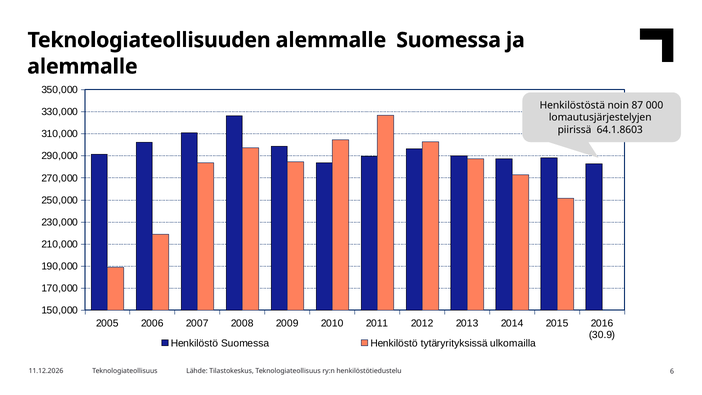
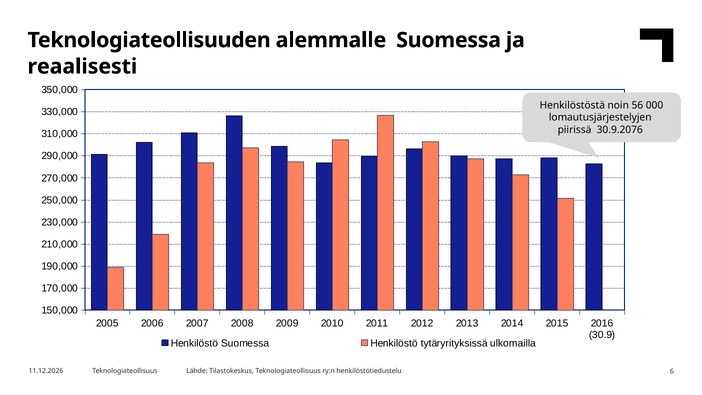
alemmalle: alemmalle -> reaalisesti (82, 66)
87: 87 -> 56 (637, 105)
64.1.8603: 64.1.8603 -> 30.9.2076 (620, 130)
